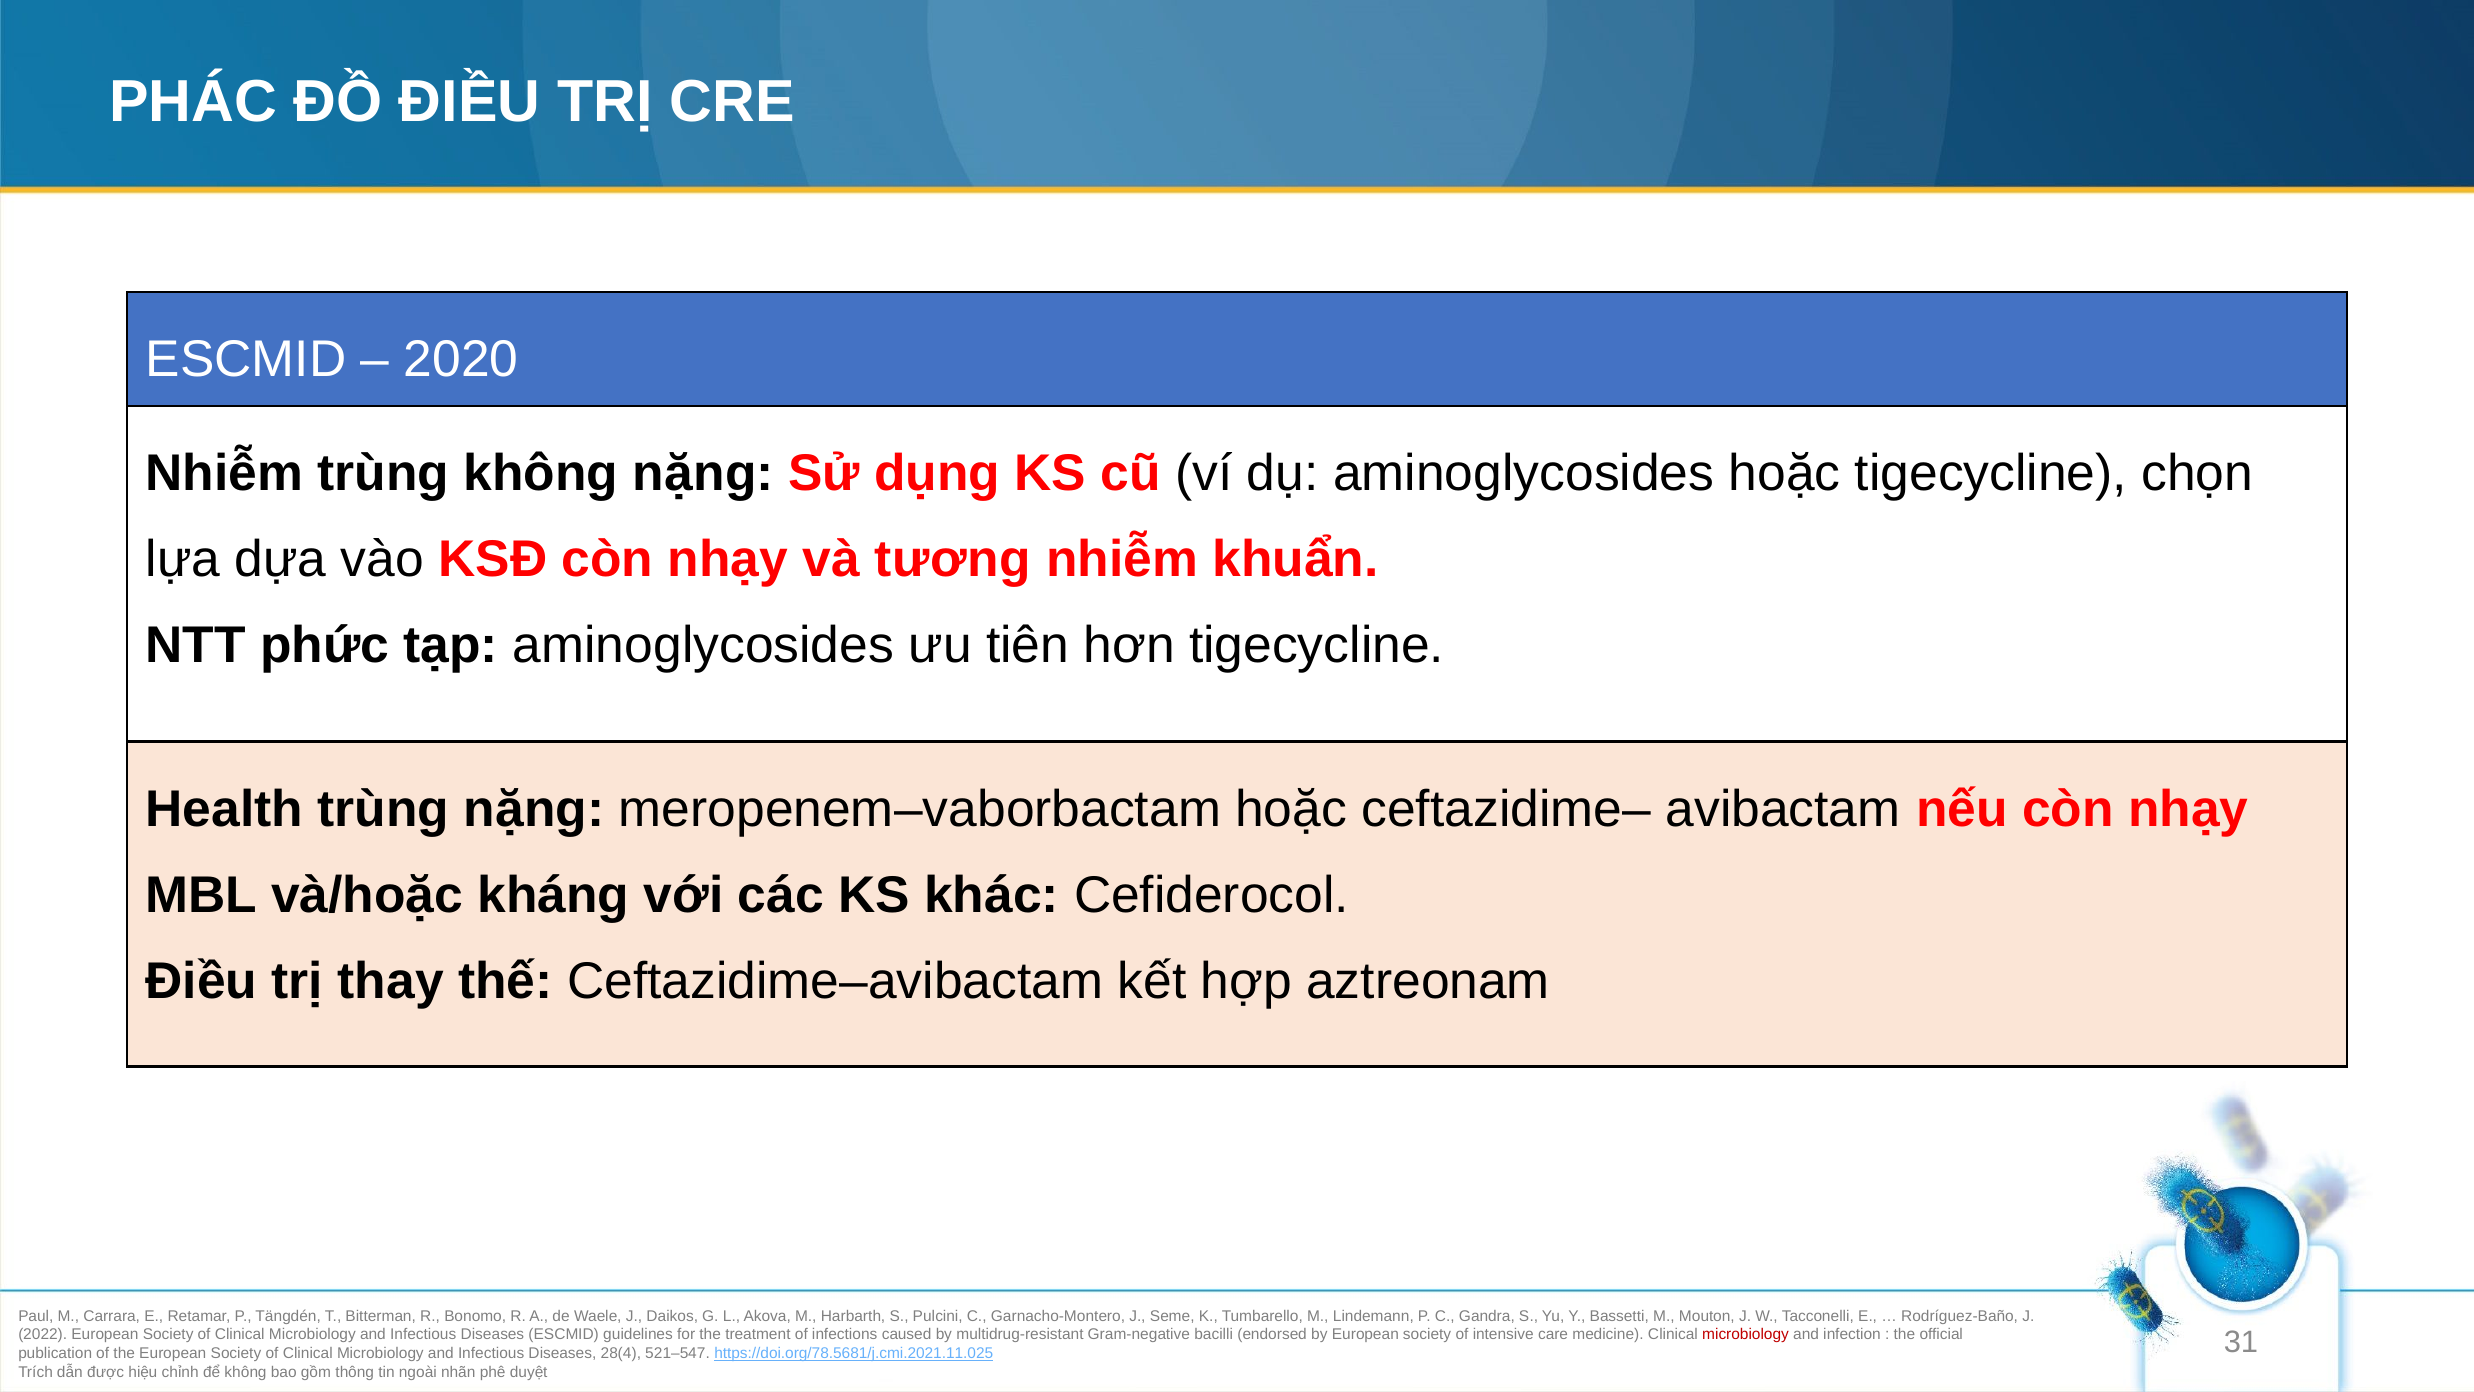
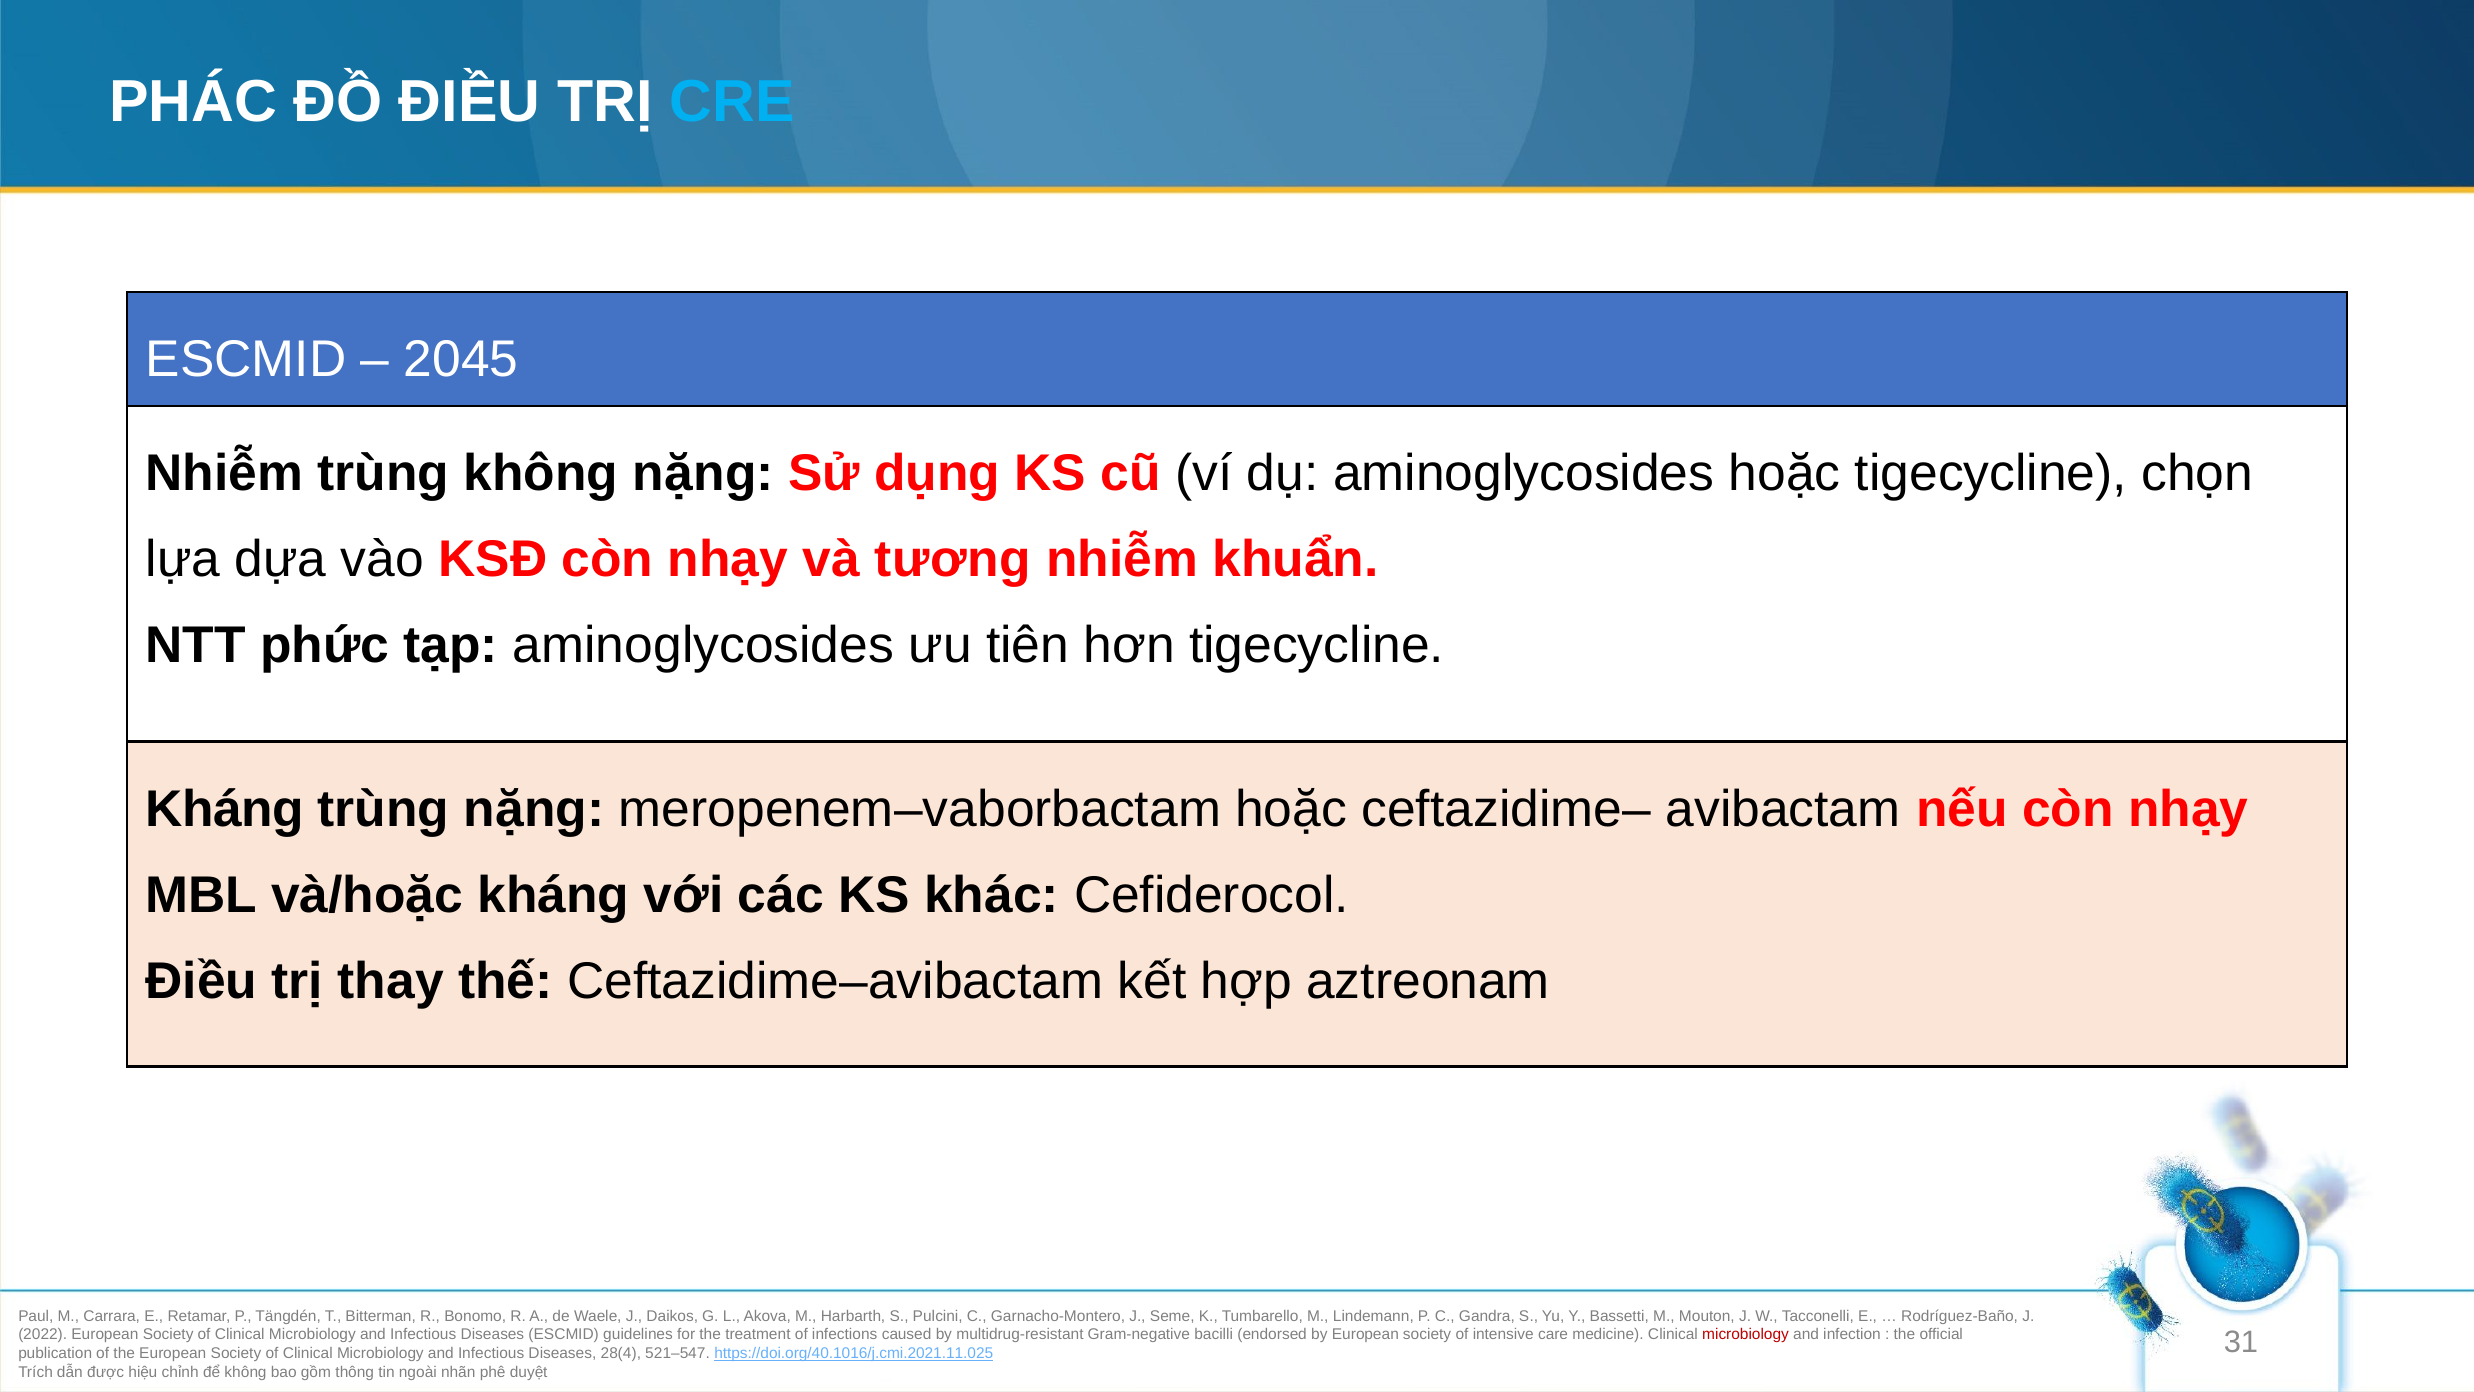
CRE colour: white -> light blue (732, 102)
2020: 2020 -> 2045 (461, 359)
Health: Health -> Kháng (225, 809)
https://doi.org/78.5681/j.cmi.2021.11.025: https://doi.org/78.5681/j.cmi.2021.11.025 -> https://doi.org/40.1016/j.cmi.2021.11.025 (854, 1353)
